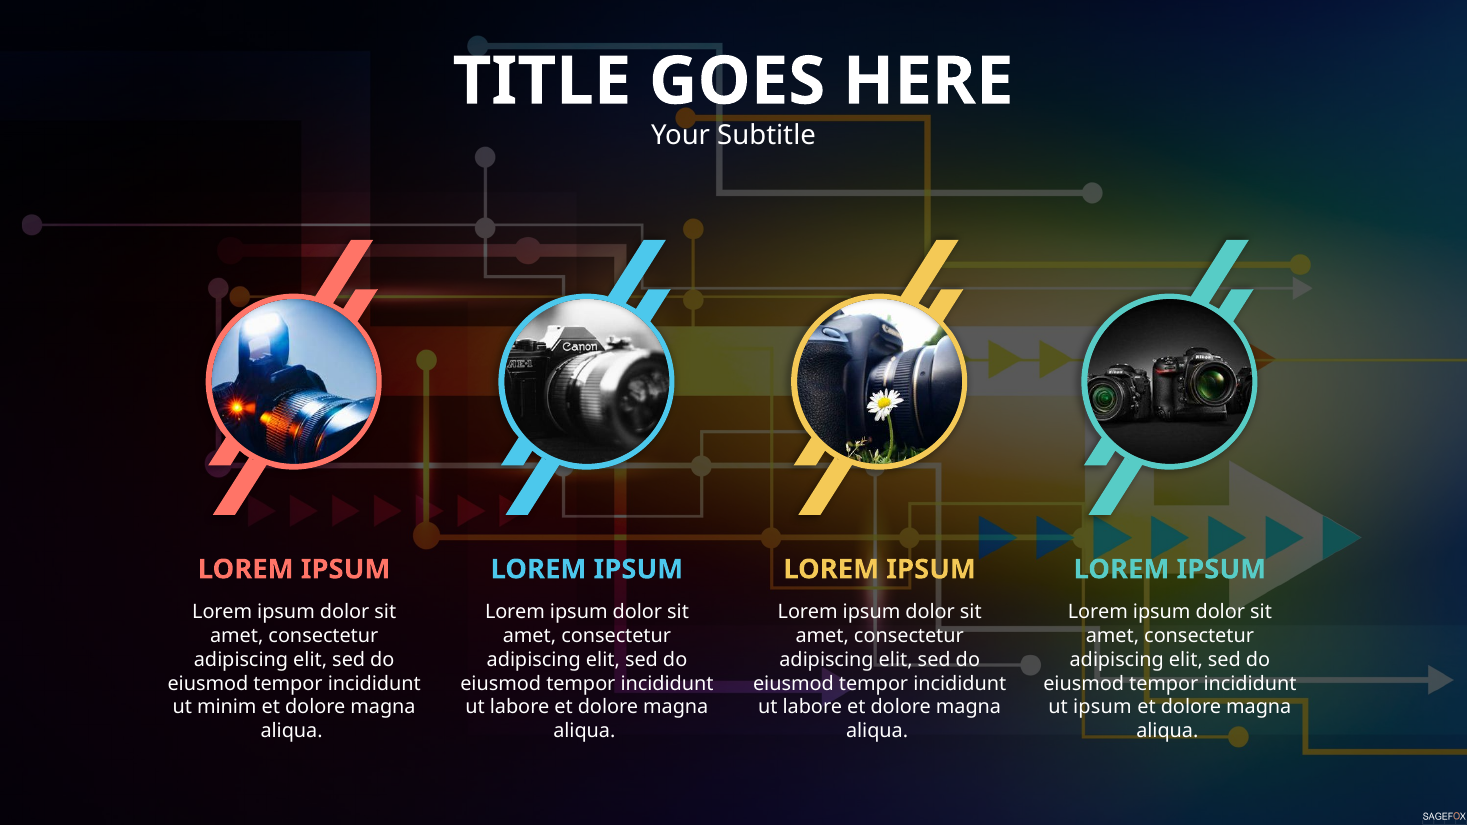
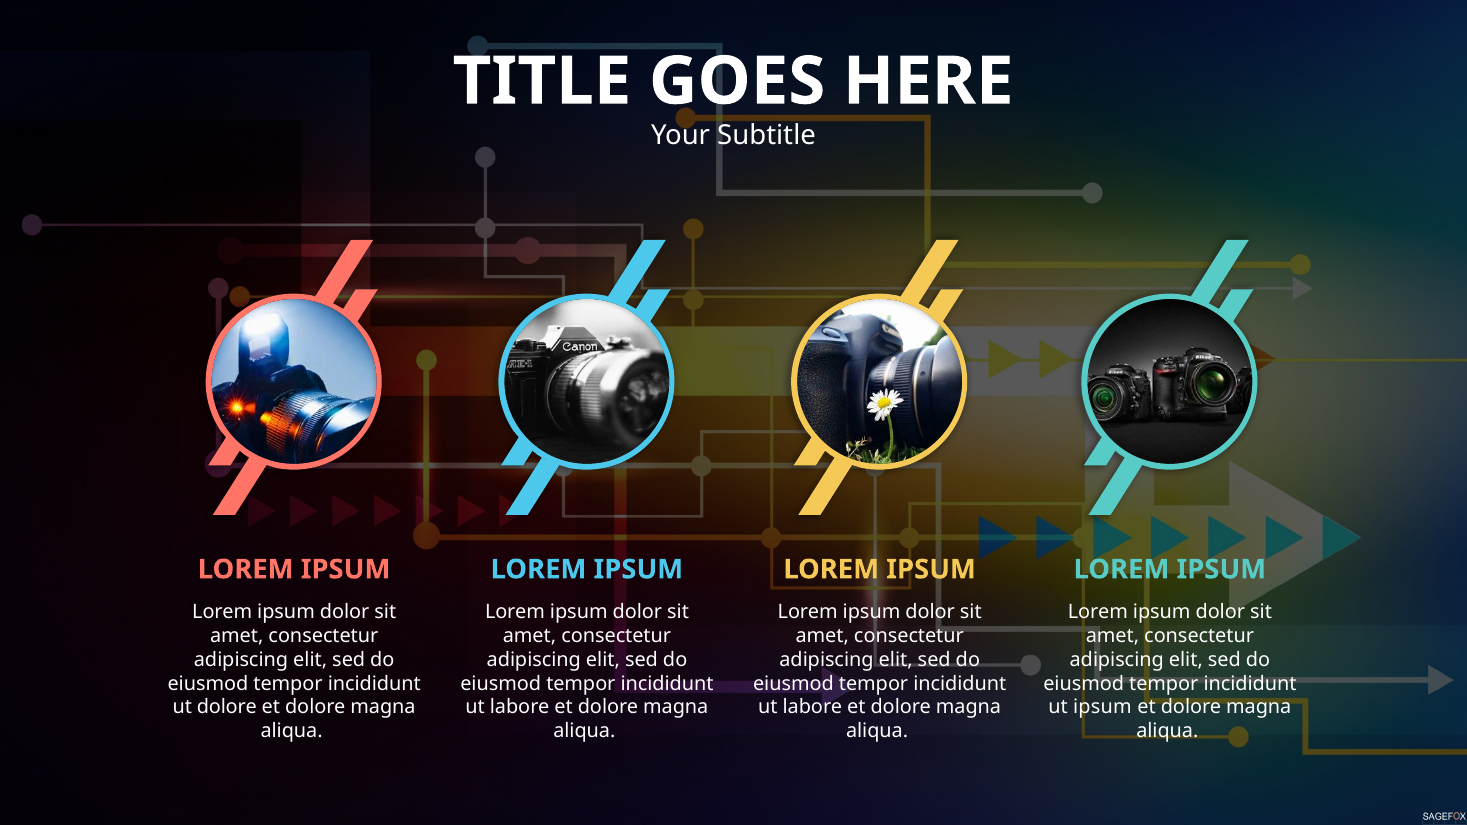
ut minim: minim -> dolore (227, 708)
